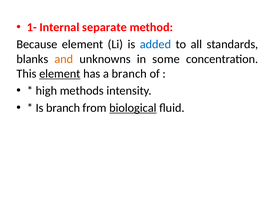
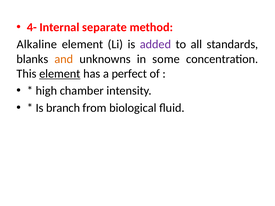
1-: 1- -> 4- (32, 27)
Because: Because -> Alkaline (37, 44)
added colour: blue -> purple (155, 44)
a branch: branch -> perfect (129, 74)
methods: methods -> chamber (82, 91)
biological underline: present -> none (133, 108)
